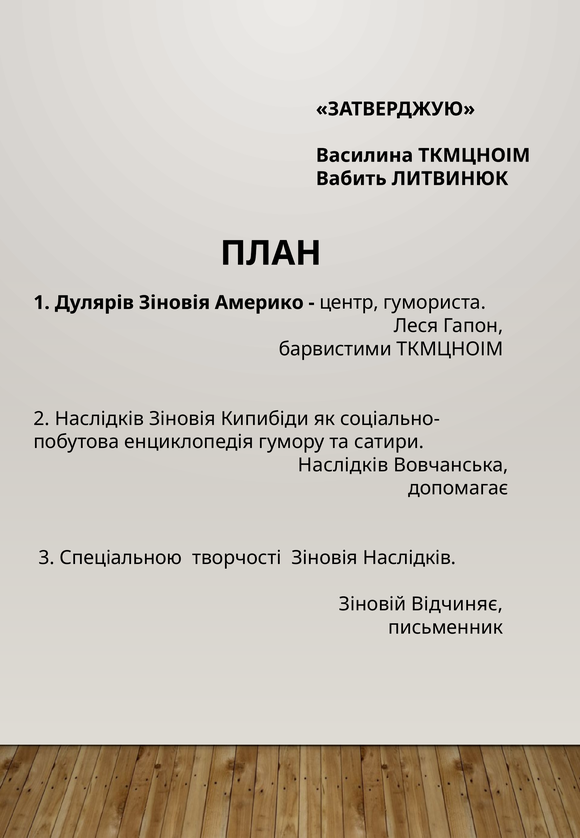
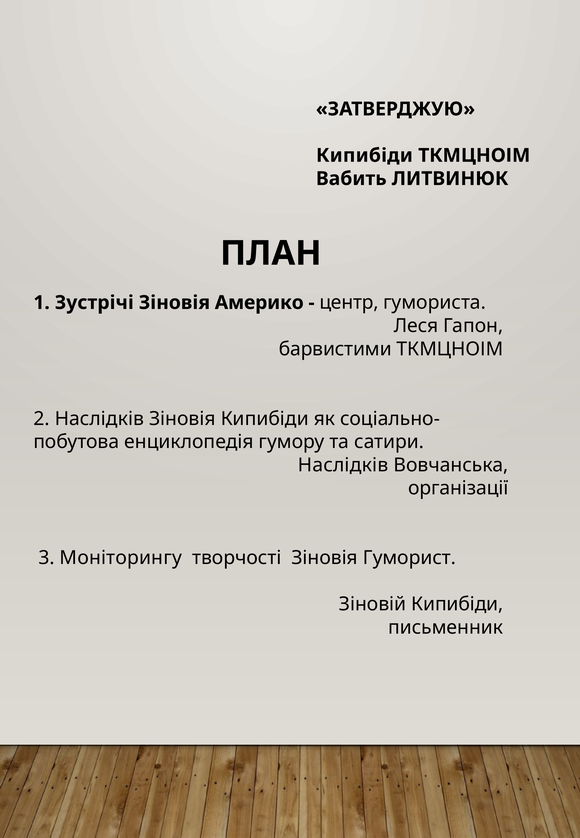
Василина: Василина -> Кипибіди (364, 155)
Дулярів: Дулярів -> Зустрічі (94, 303)
допомагає: допомагає -> організації (458, 488)
Спеціальною: Спеціальною -> Моніторингу (121, 558)
Зіновія Наслідків: Наслідків -> Гуморист (409, 558)
Зіновій Відчиняє: Відчиняє -> Кипибіди (457, 604)
